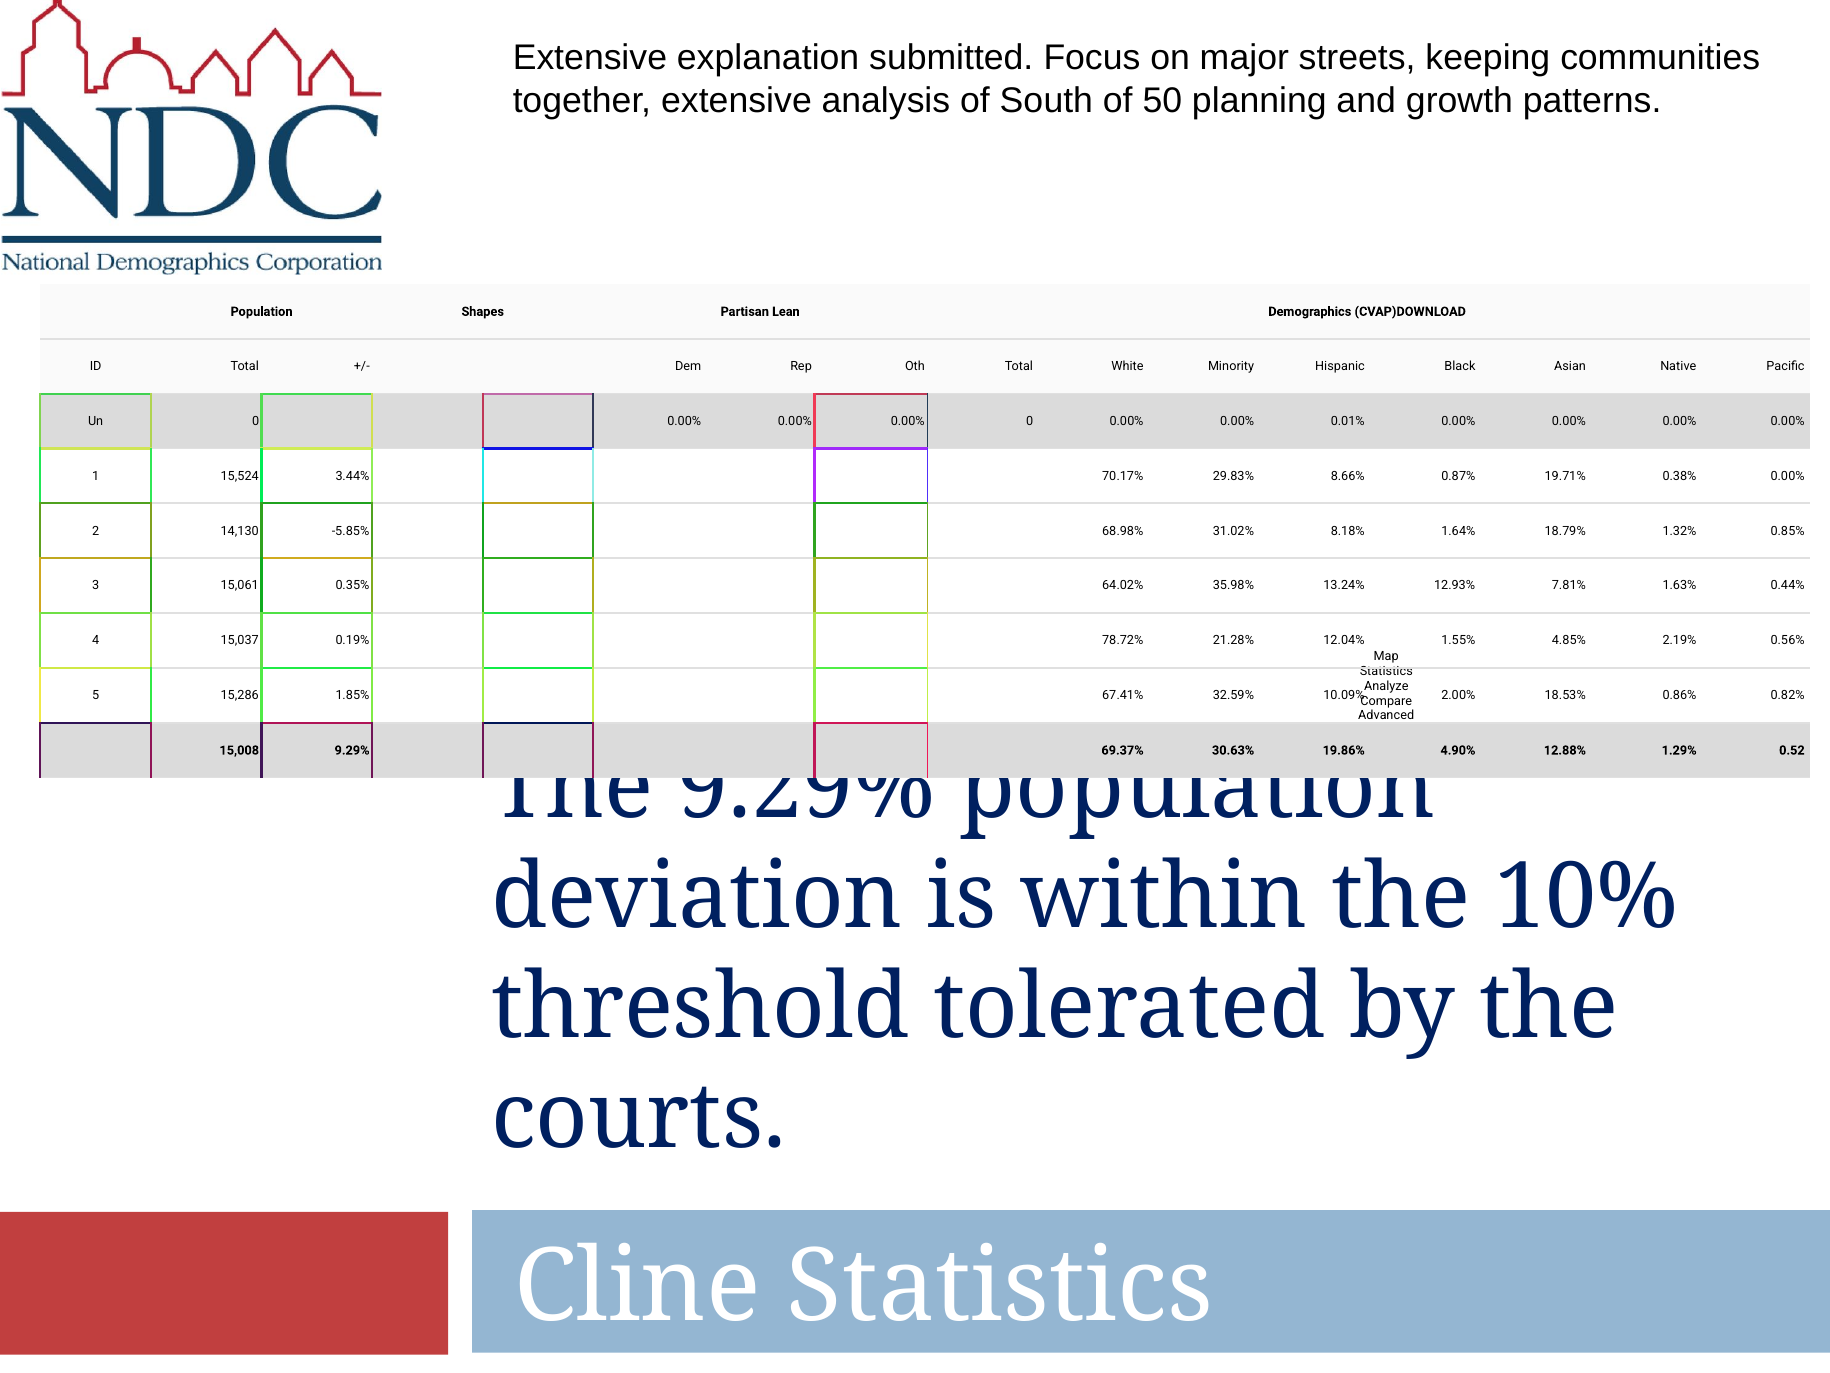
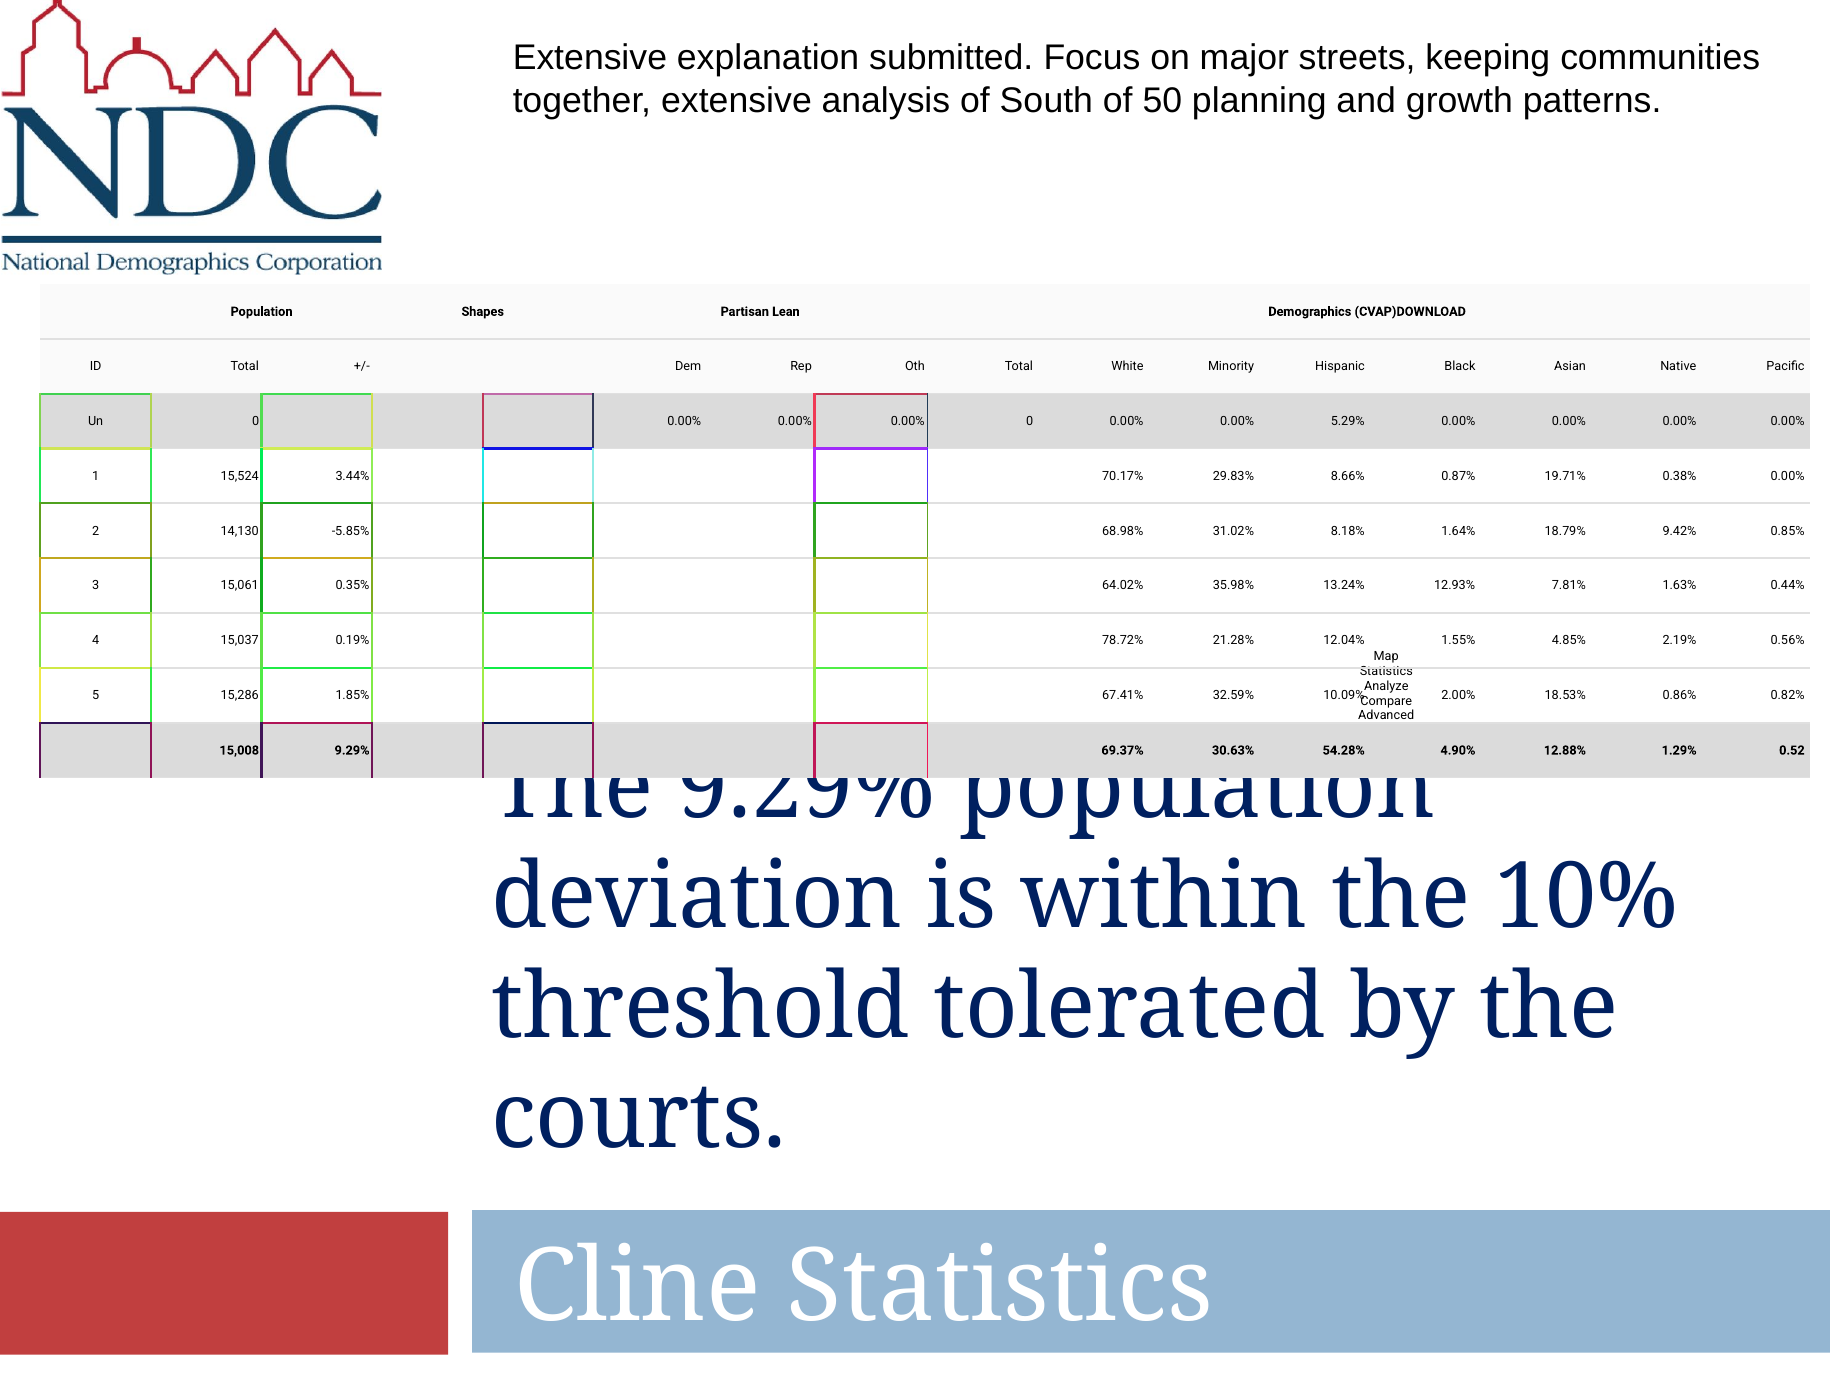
0.01%: 0.01% -> 5.29% (1348, 421)
1.32%: 1.32% -> 9.42% (1680, 531)
19.86%: 19.86% -> 54.28% (1344, 750)
